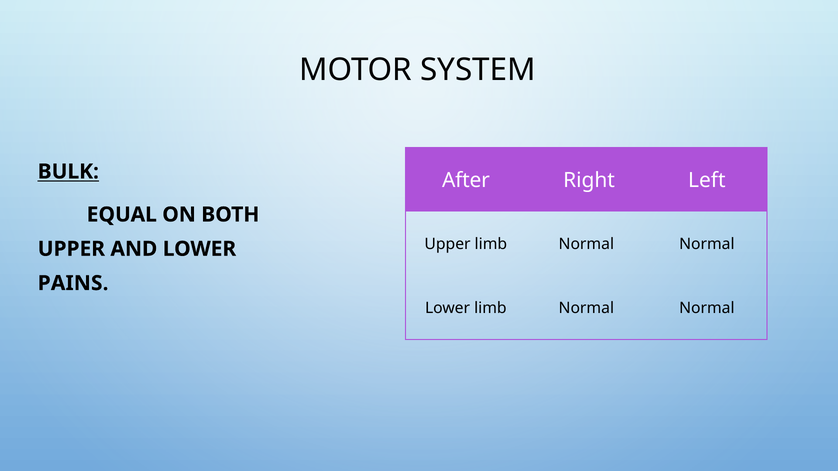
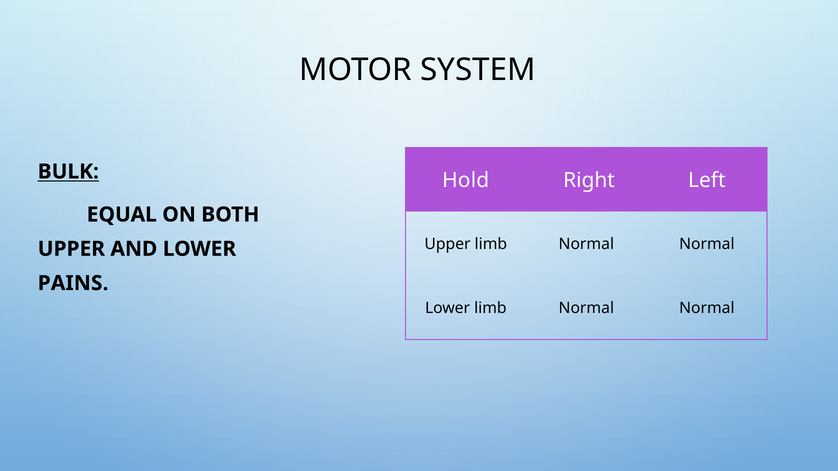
After: After -> Hold (466, 181)
